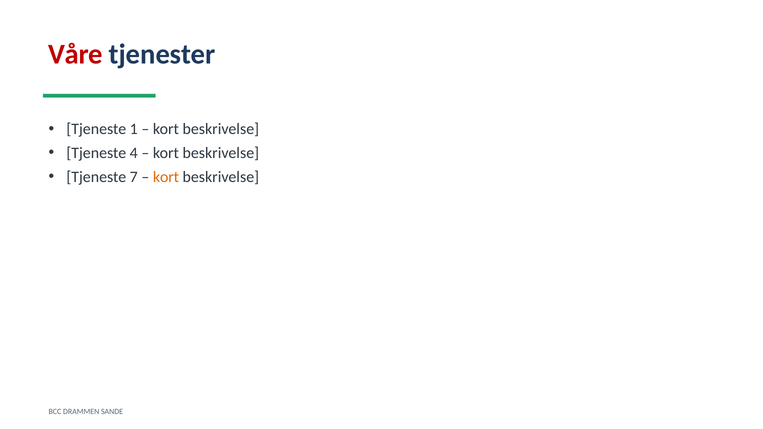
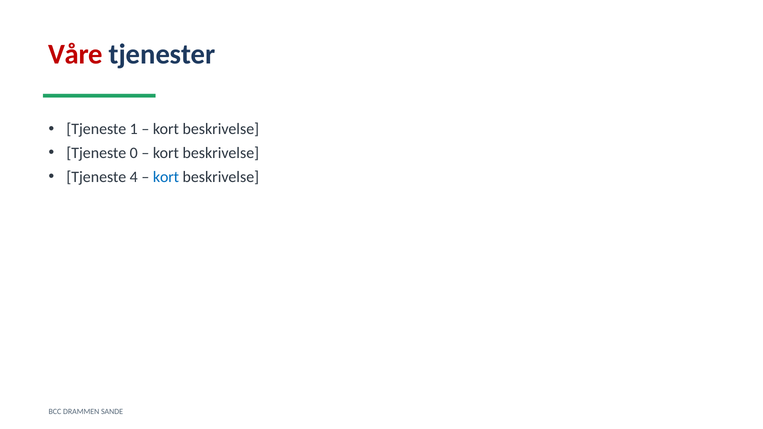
4: 4 -> 0 (134, 153)
7: 7 -> 4 (134, 177)
kort colour: orange -> blue (166, 177)
